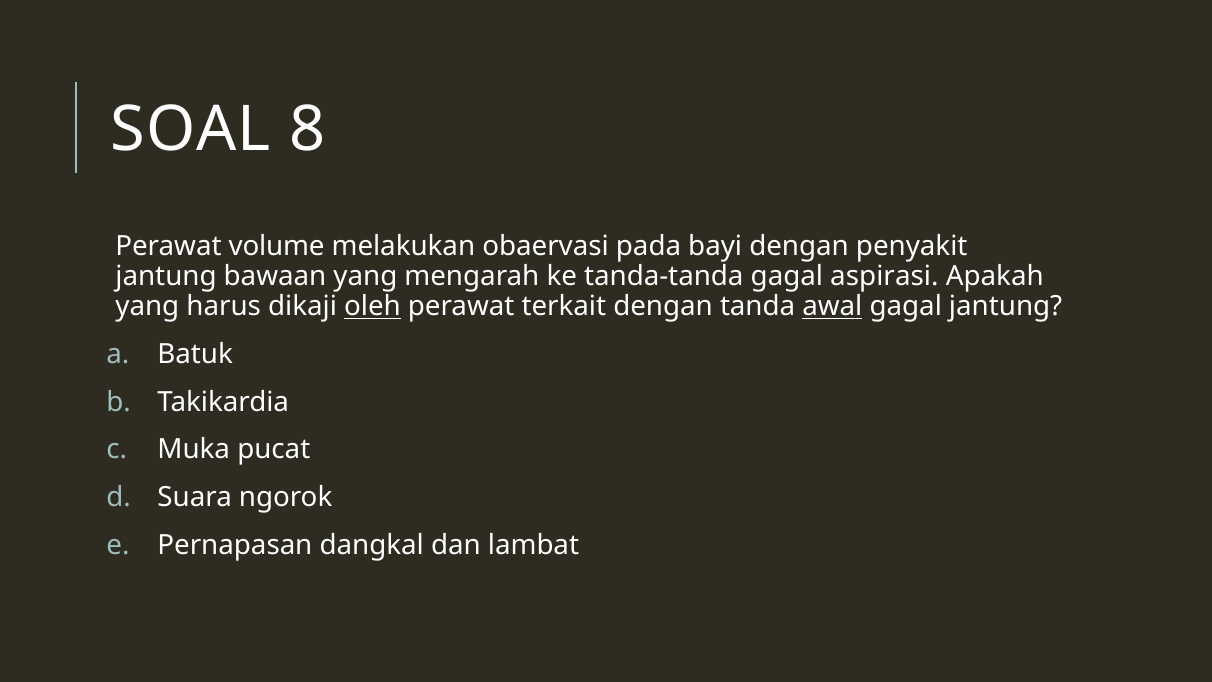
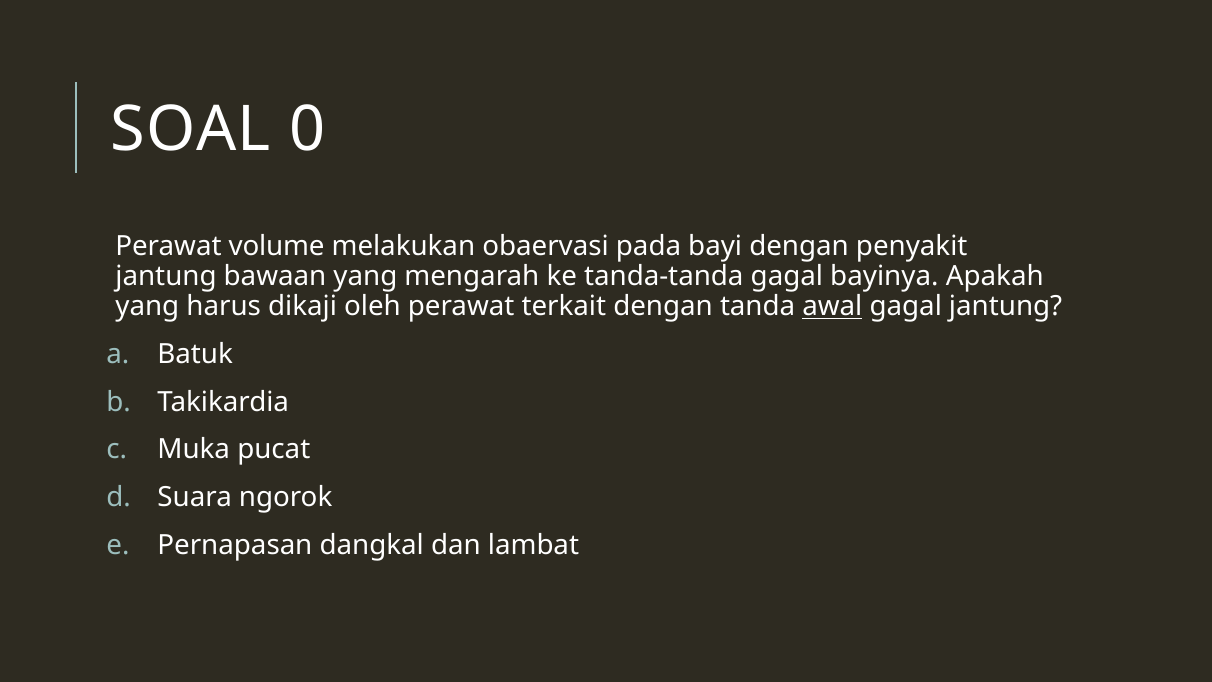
8: 8 -> 0 (307, 130)
aspirasi: aspirasi -> bayinya (884, 277)
oleh underline: present -> none (373, 307)
